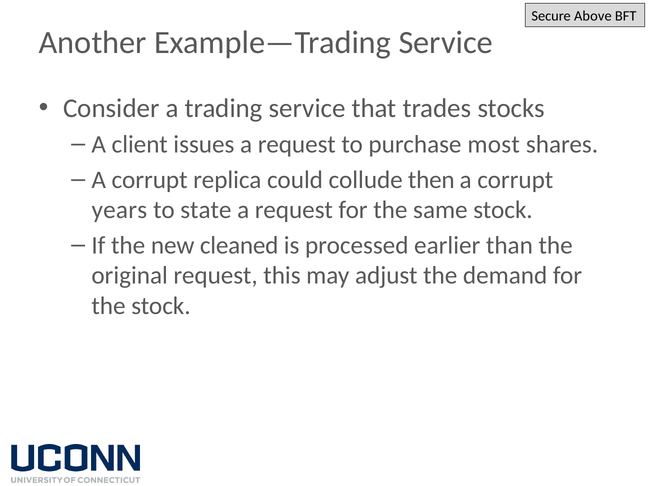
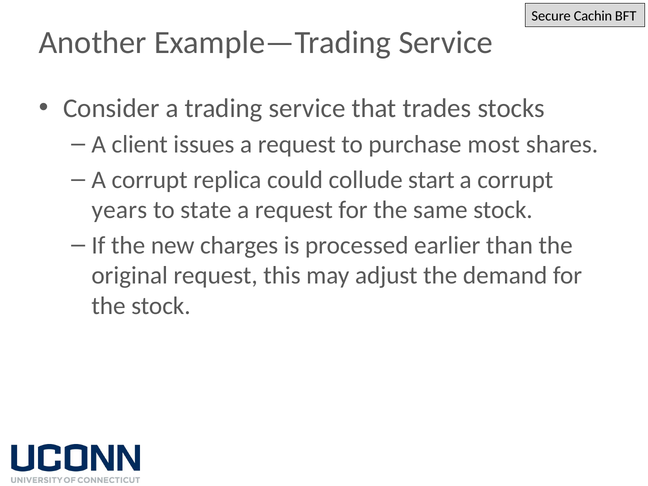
Above: Above -> Cachin (593, 16)
then: then -> start (431, 180)
cleaned: cleaned -> charges (239, 245)
